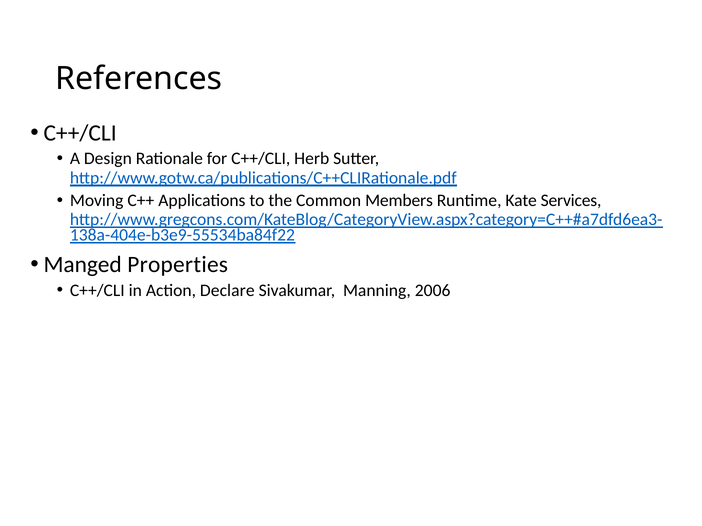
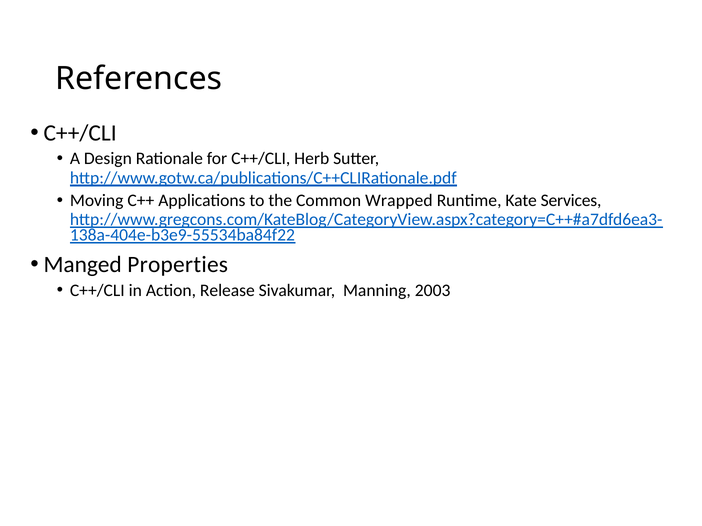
Members: Members -> Wrapped (399, 201)
Declare: Declare -> Release (227, 291)
2006: 2006 -> 2003 (433, 291)
